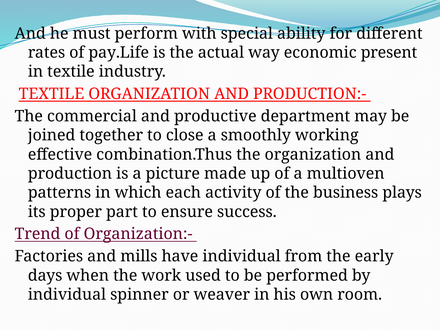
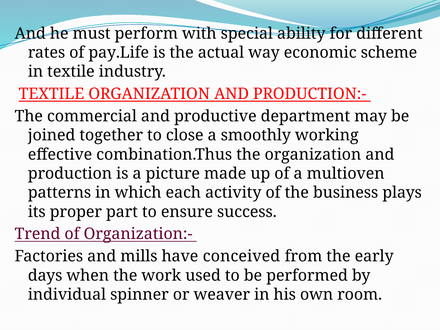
present: present -> scheme (389, 53)
have individual: individual -> conceived (241, 256)
